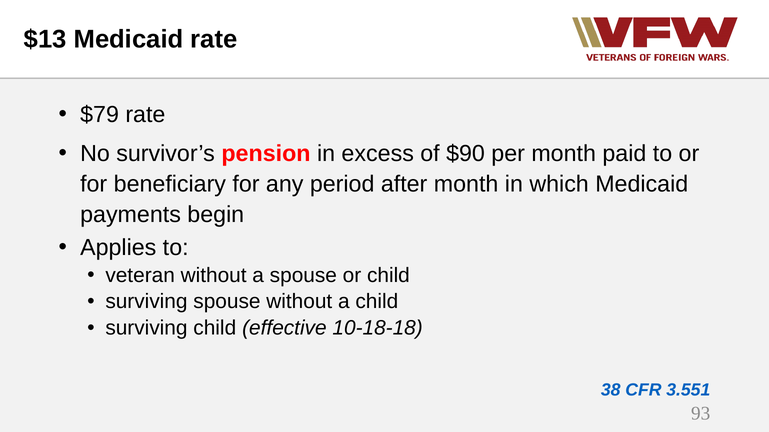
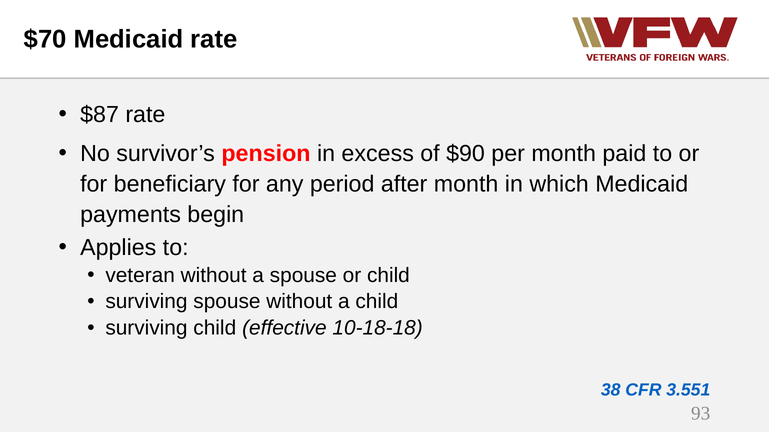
$13: $13 -> $70 (45, 39)
$79: $79 -> $87 (100, 115)
